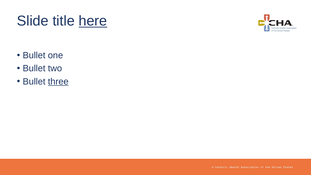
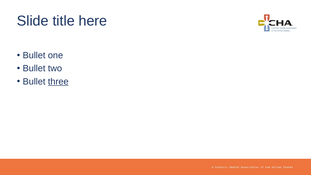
here underline: present -> none (93, 21)
